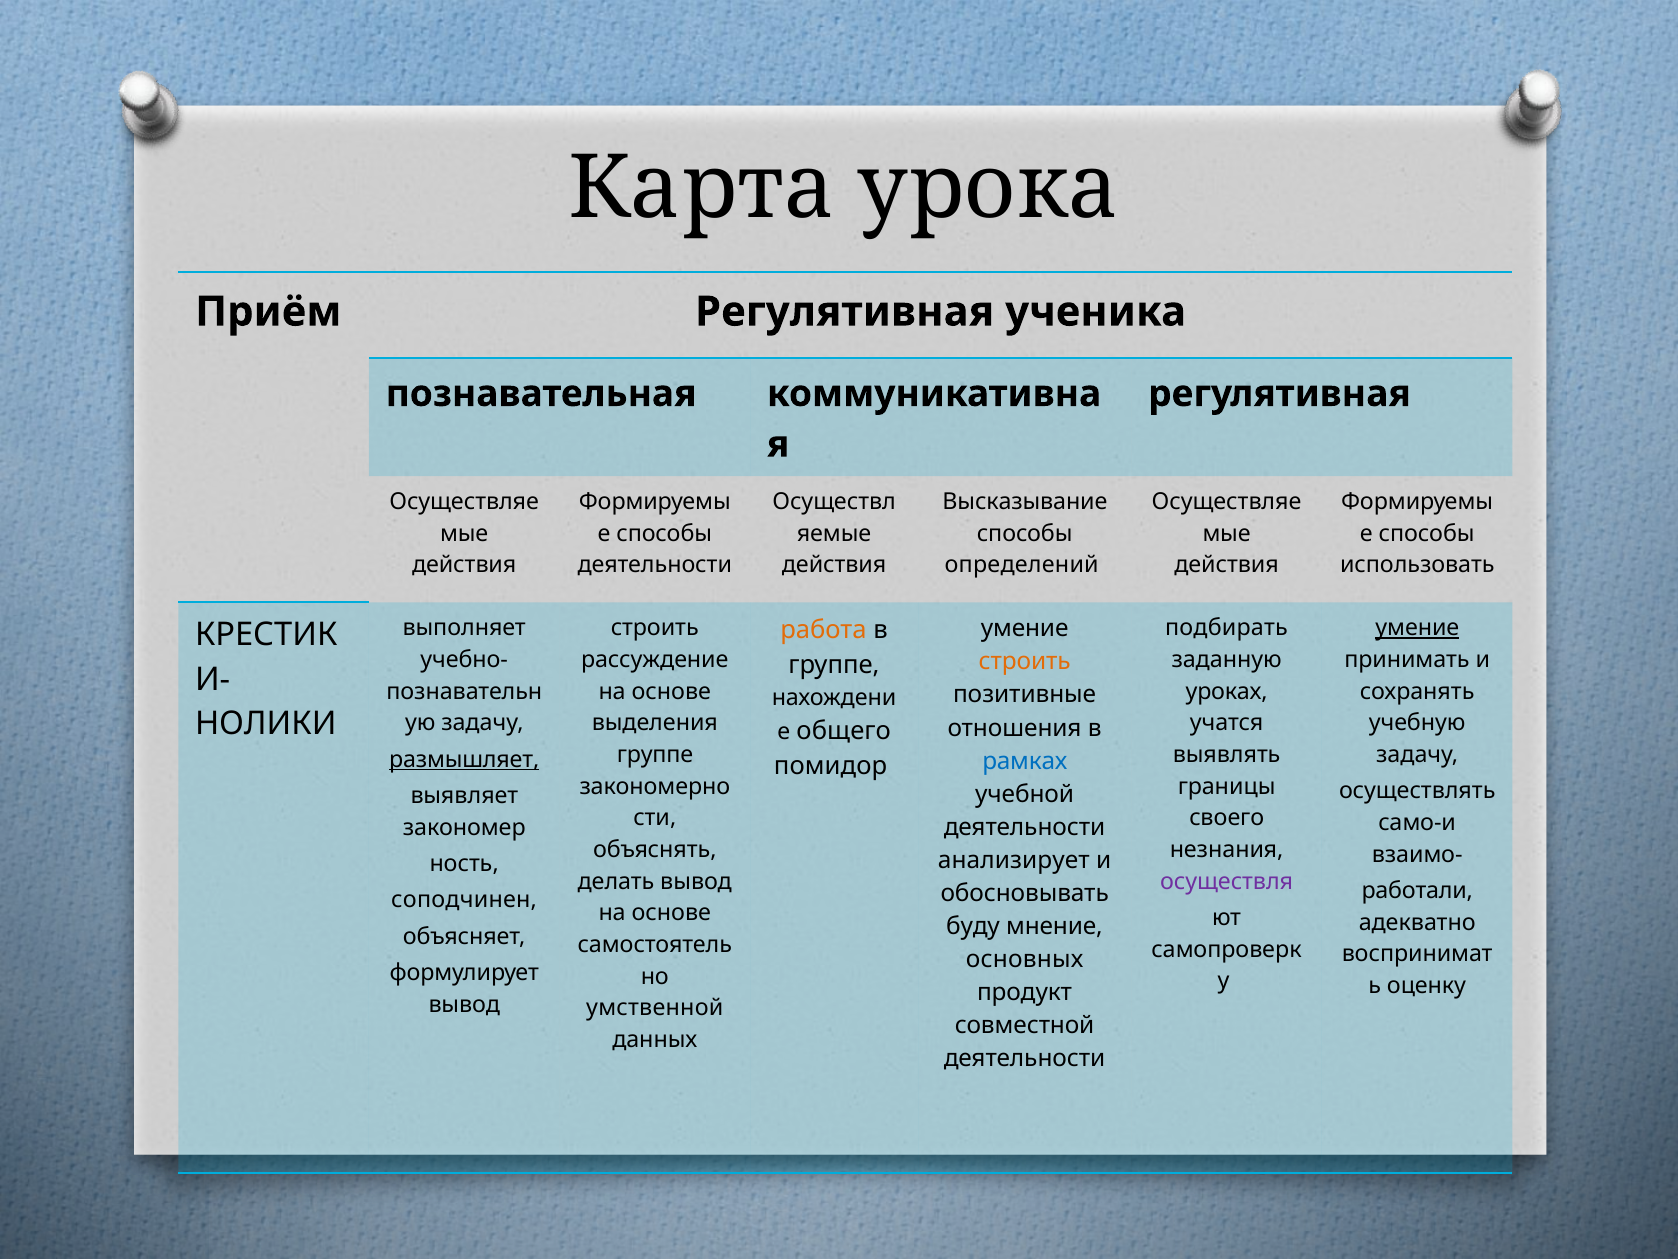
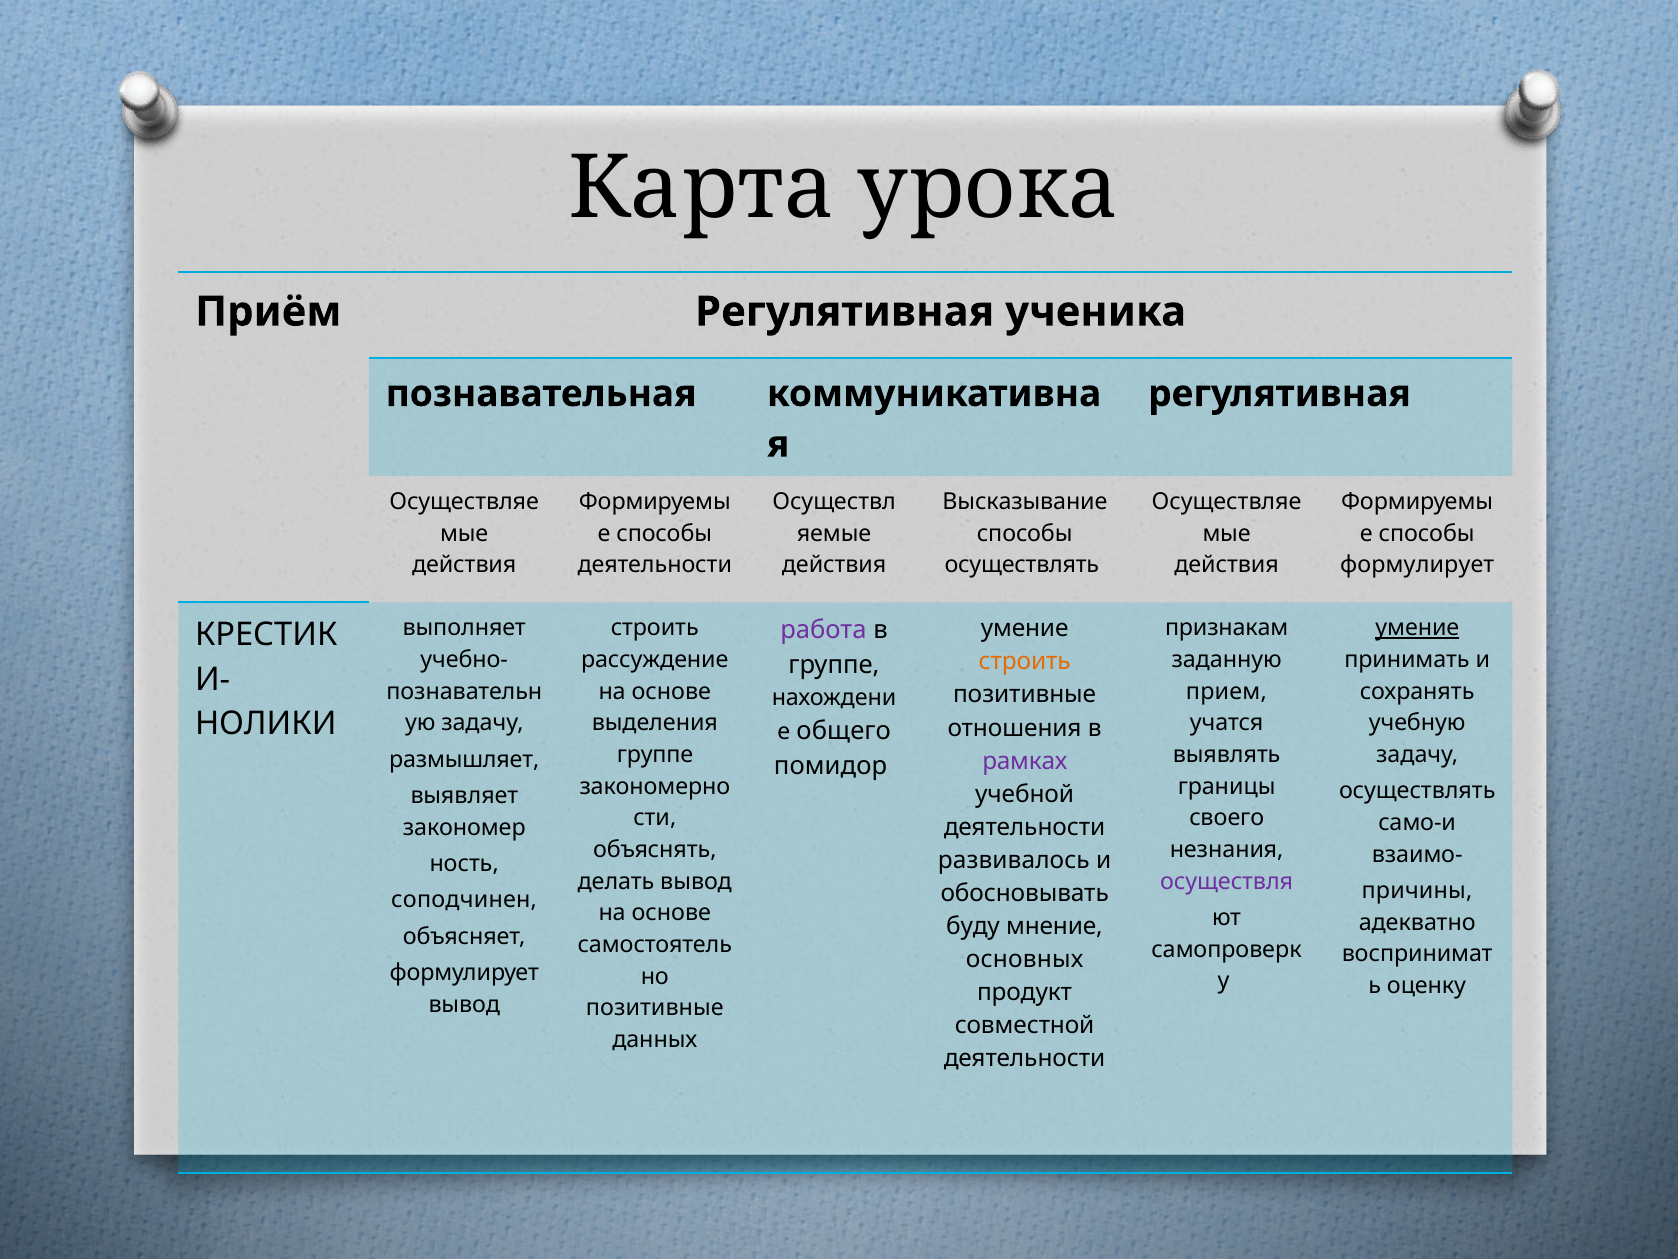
определений: определений -> осуществлять (1022, 565)
использовать: использовать -> формулирует (1417, 565)
подбирать: подбирать -> признакам (1227, 628)
работа colour: orange -> purple (823, 630)
уроках: уроках -> прием (1226, 691)
размышляет underline: present -> none (464, 759)
рамках colour: blue -> purple (1025, 761)
анализирует: анализирует -> развивалось (1014, 860)
работали: работали -> причины (1417, 890)
умственной: умственной -> позитивные (655, 1008)
